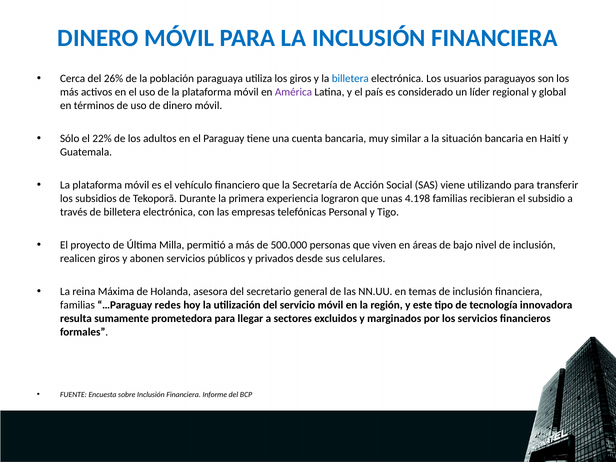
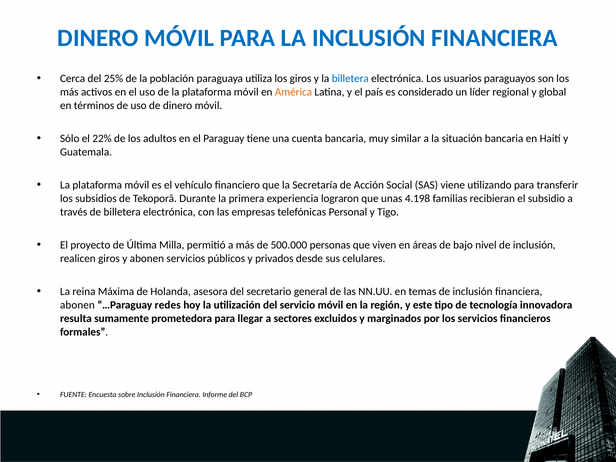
26%: 26% -> 25% (113, 79)
América colour: purple -> orange (293, 92)
familias: familias -> abonen (77, 305)
